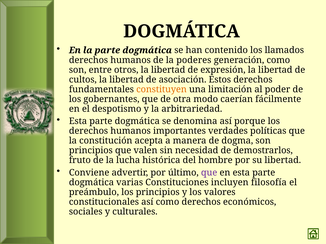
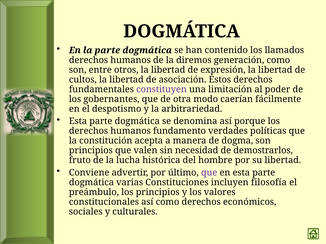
poderes: poderes -> diremos (194, 60)
constituyen colour: orange -> purple (161, 89)
importantes: importantes -> fundamento (179, 131)
